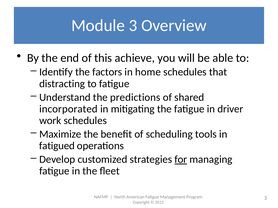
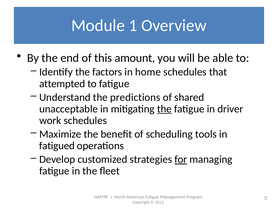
Module 3: 3 -> 1 (133, 26)
achieve: achieve -> amount (135, 58)
distracting: distracting -> attempted (62, 84)
incorporated: incorporated -> unacceptable (69, 109)
the underline: none -> present (164, 109)
